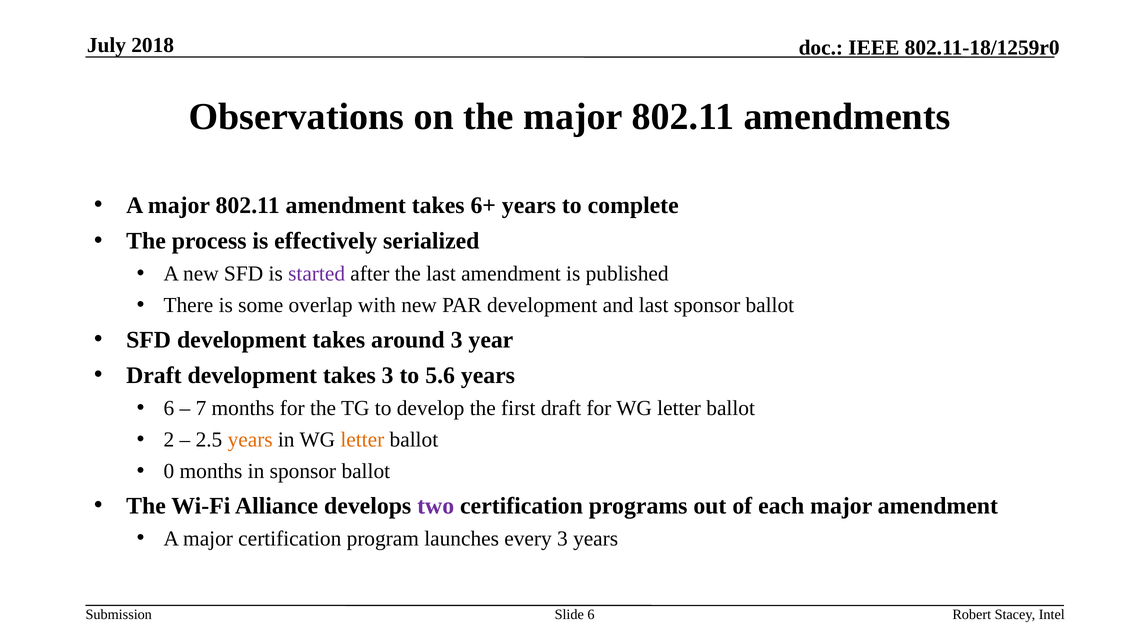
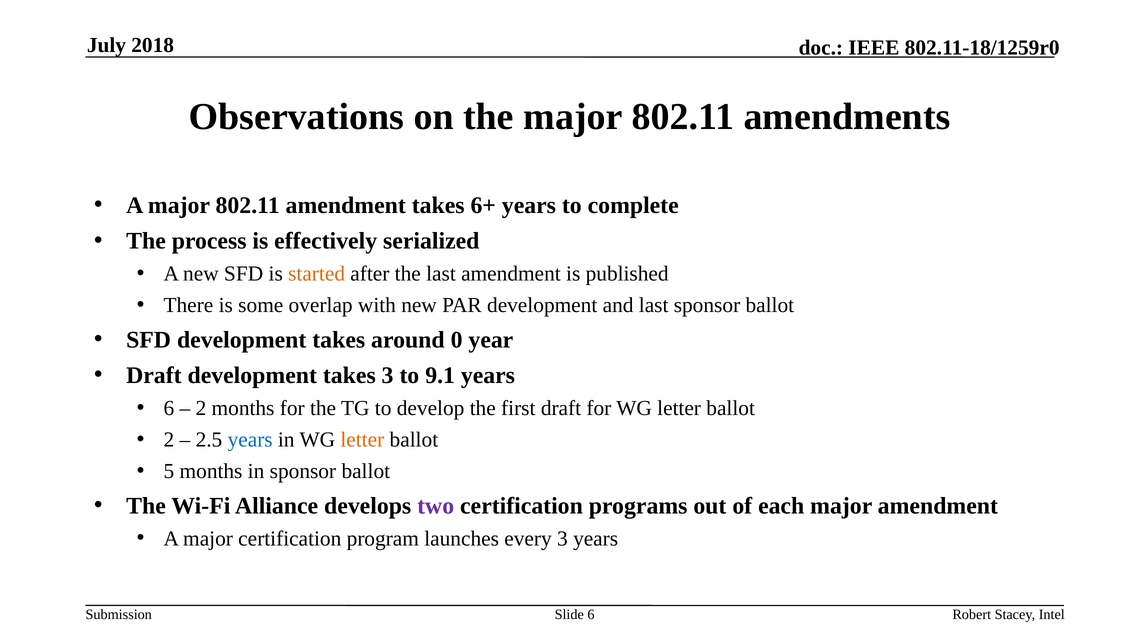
started colour: purple -> orange (317, 274)
around 3: 3 -> 0 (457, 340)
5.6: 5.6 -> 9.1 (440, 376)
7: 7 -> 2 (201, 408)
years colour: orange -> blue (250, 440)
0: 0 -> 5 (169, 472)
